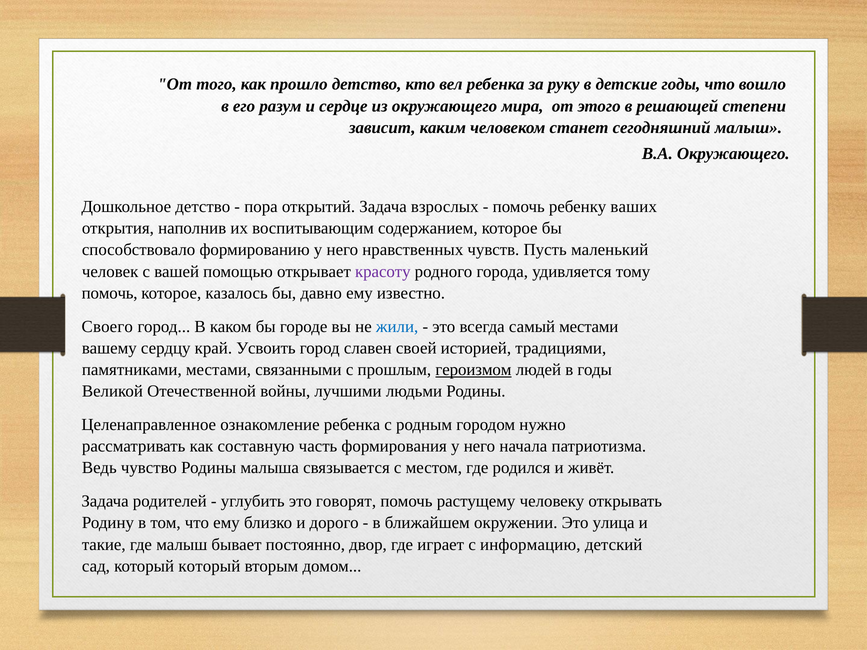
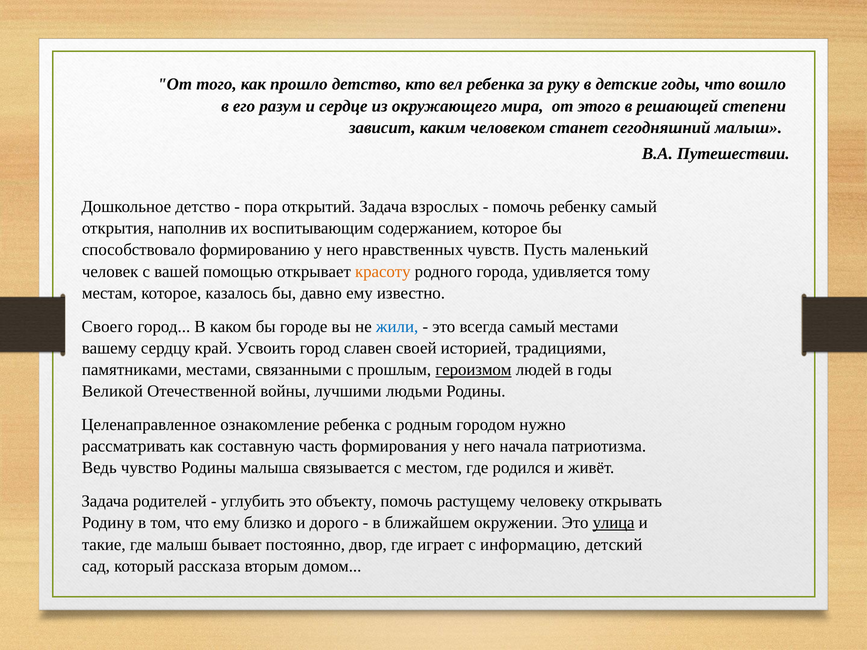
В.А Окружающего: Окружающего -> Путешествии (733, 154)
ребенку ваших: ваших -> самый (634, 207)
красоту colour: purple -> orange (383, 272)
помочь: помочь -> местам (110, 293)
говорят: говорят -> объекту (346, 501)
улица underline: none -> present (614, 523)
который который: который -> рассказа (209, 566)
